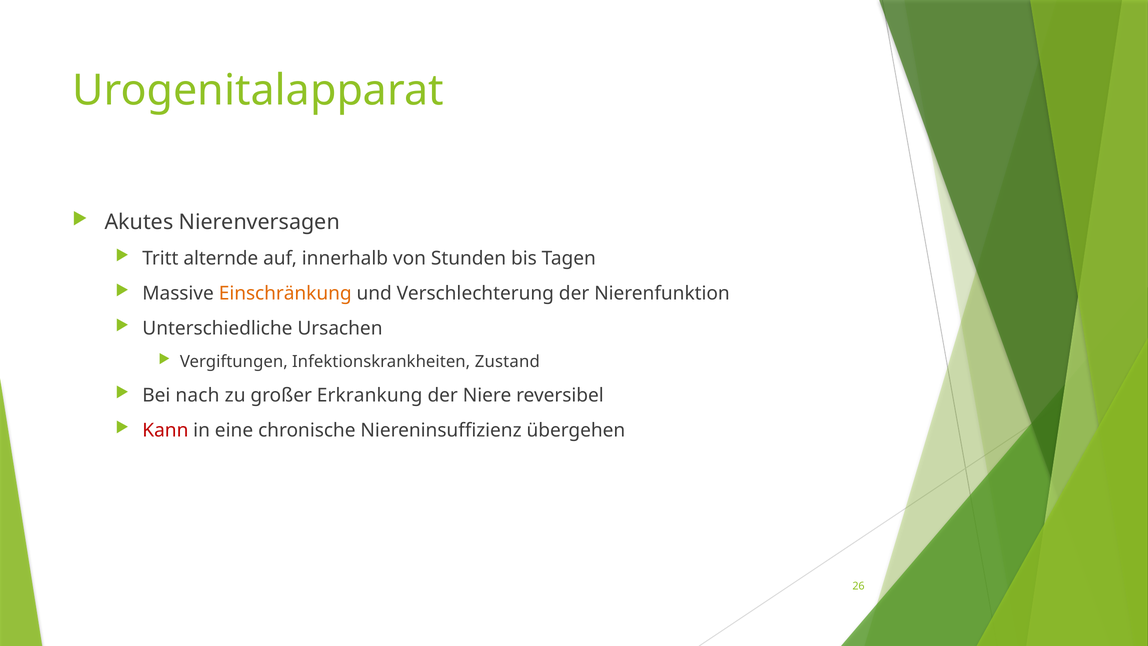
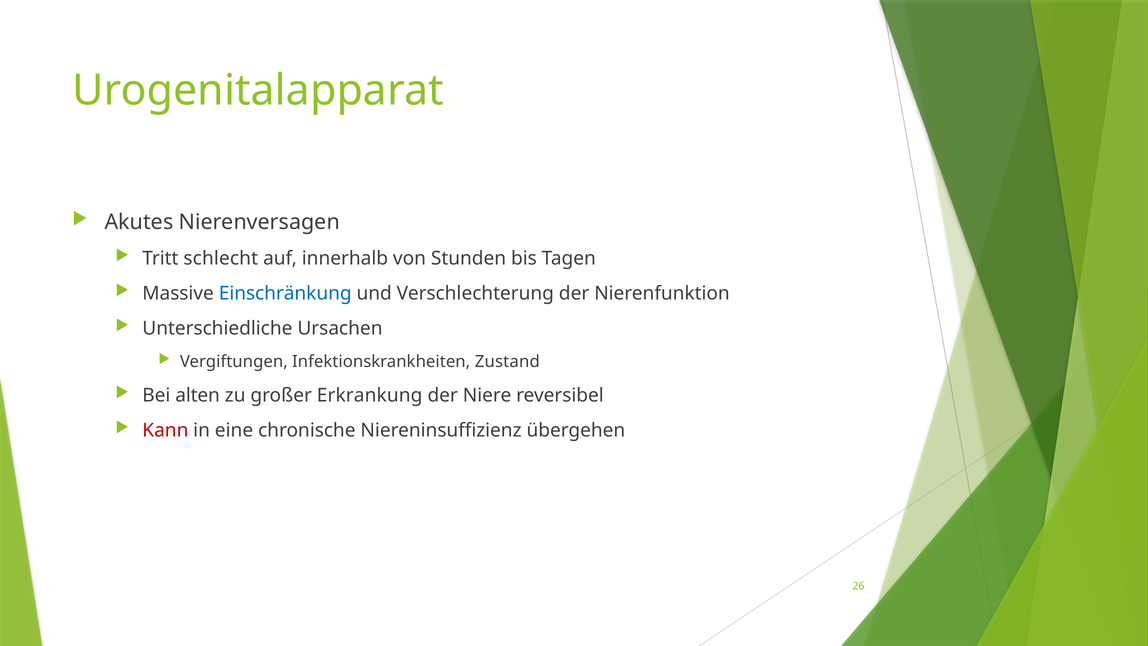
alternde: alternde -> schlecht (221, 258)
Einschränkung colour: orange -> blue (285, 293)
nach: nach -> alten (198, 395)
